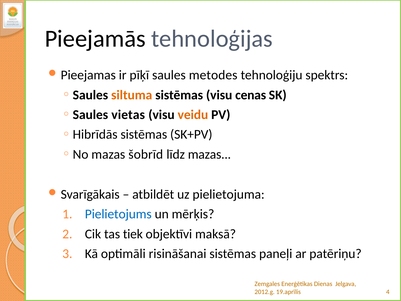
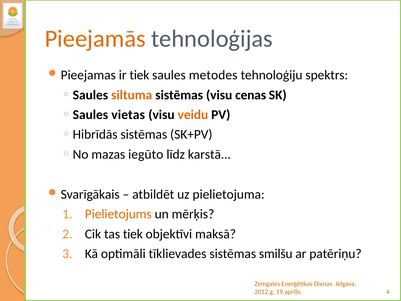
Pieejamās colour: black -> orange (95, 39)
ir pīķī: pīķī -> tiek (139, 75)
šobrīd: šobrīd -> iegūto (146, 154)
līdz mazas: mazas -> karstā (209, 154)
Pielietojums colour: blue -> orange (118, 214)
risināšanai: risināšanai -> tīklievades (178, 254)
paneļi: paneļi -> smilšu (276, 254)
